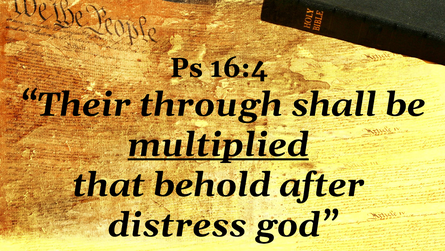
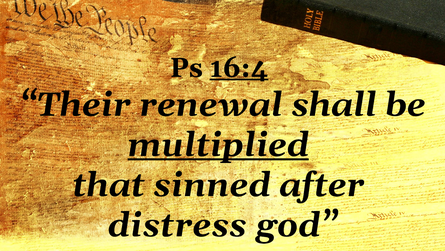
16:4 underline: none -> present (239, 68)
through: through -> renewal (211, 104)
behold: behold -> sinned (212, 185)
